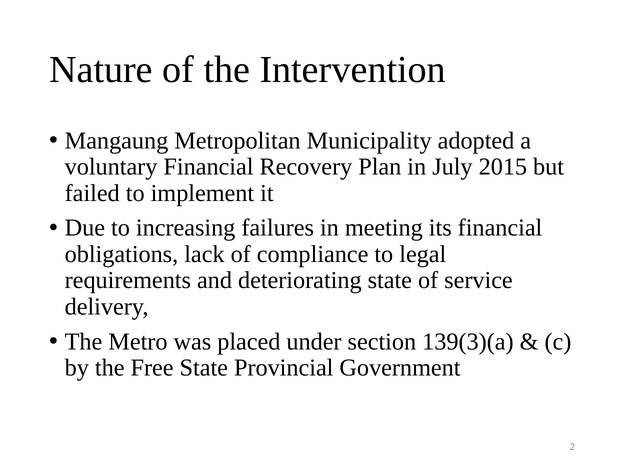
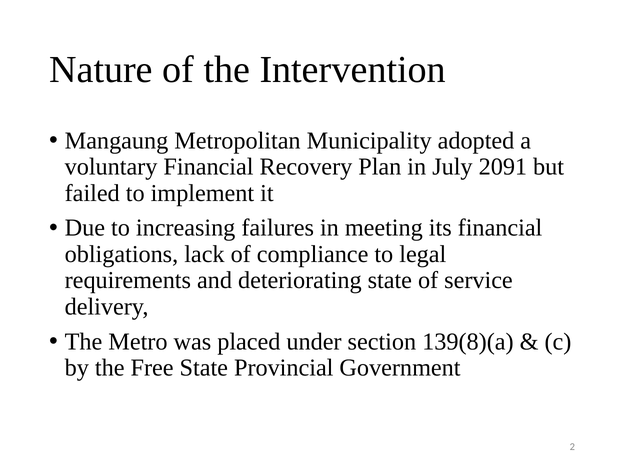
2015: 2015 -> 2091 (503, 167)
139(3)(a: 139(3)(a -> 139(8)(a (468, 342)
